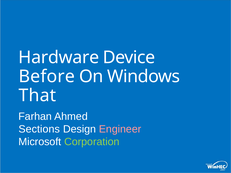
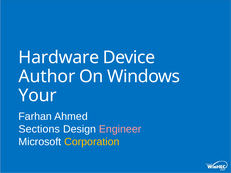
Before: Before -> Author (47, 77)
That: That -> Your (38, 96)
Corporation colour: light green -> yellow (92, 142)
